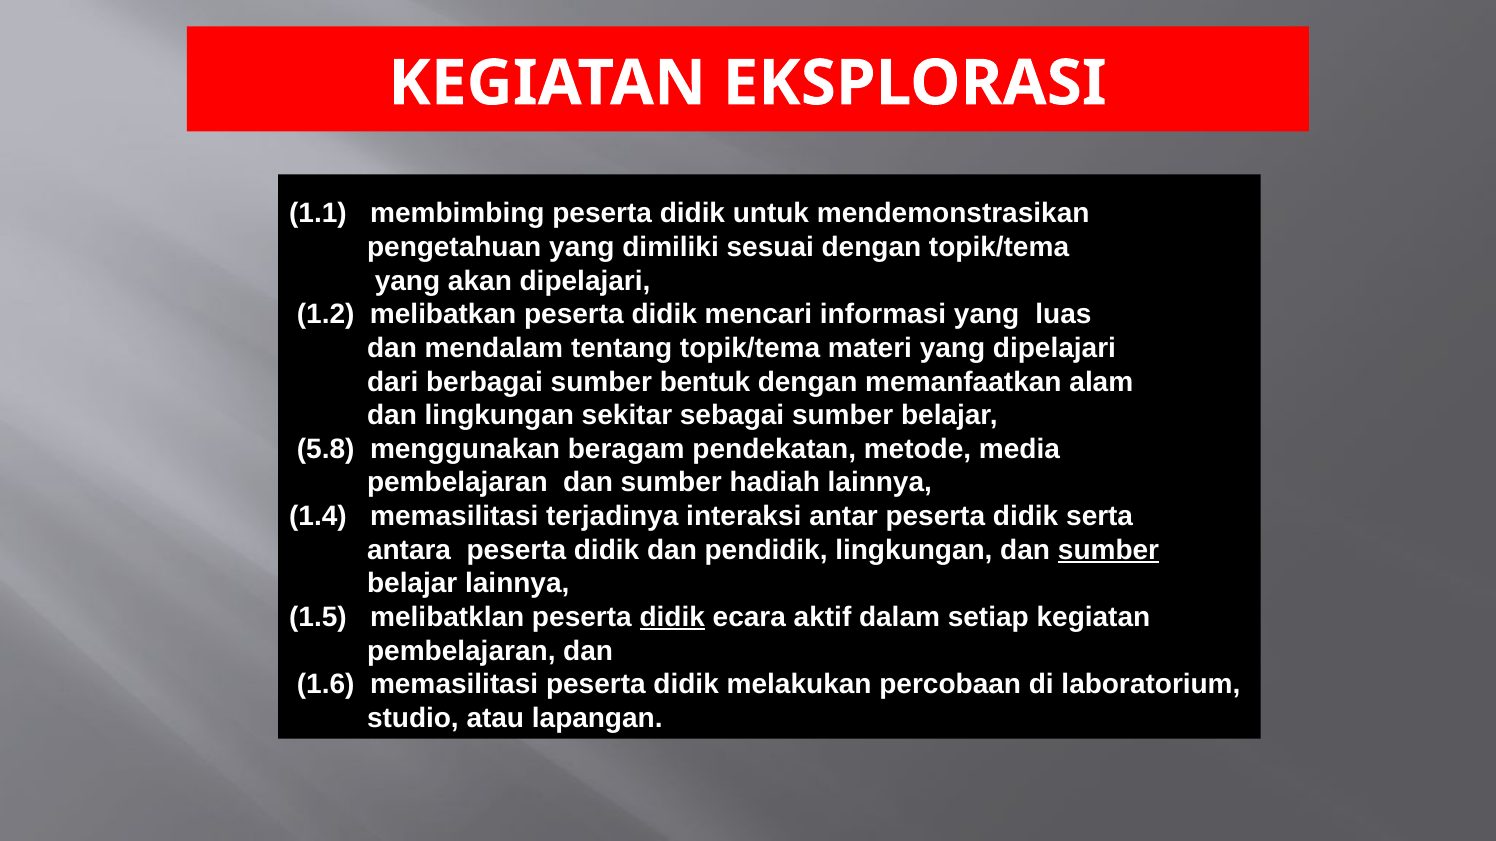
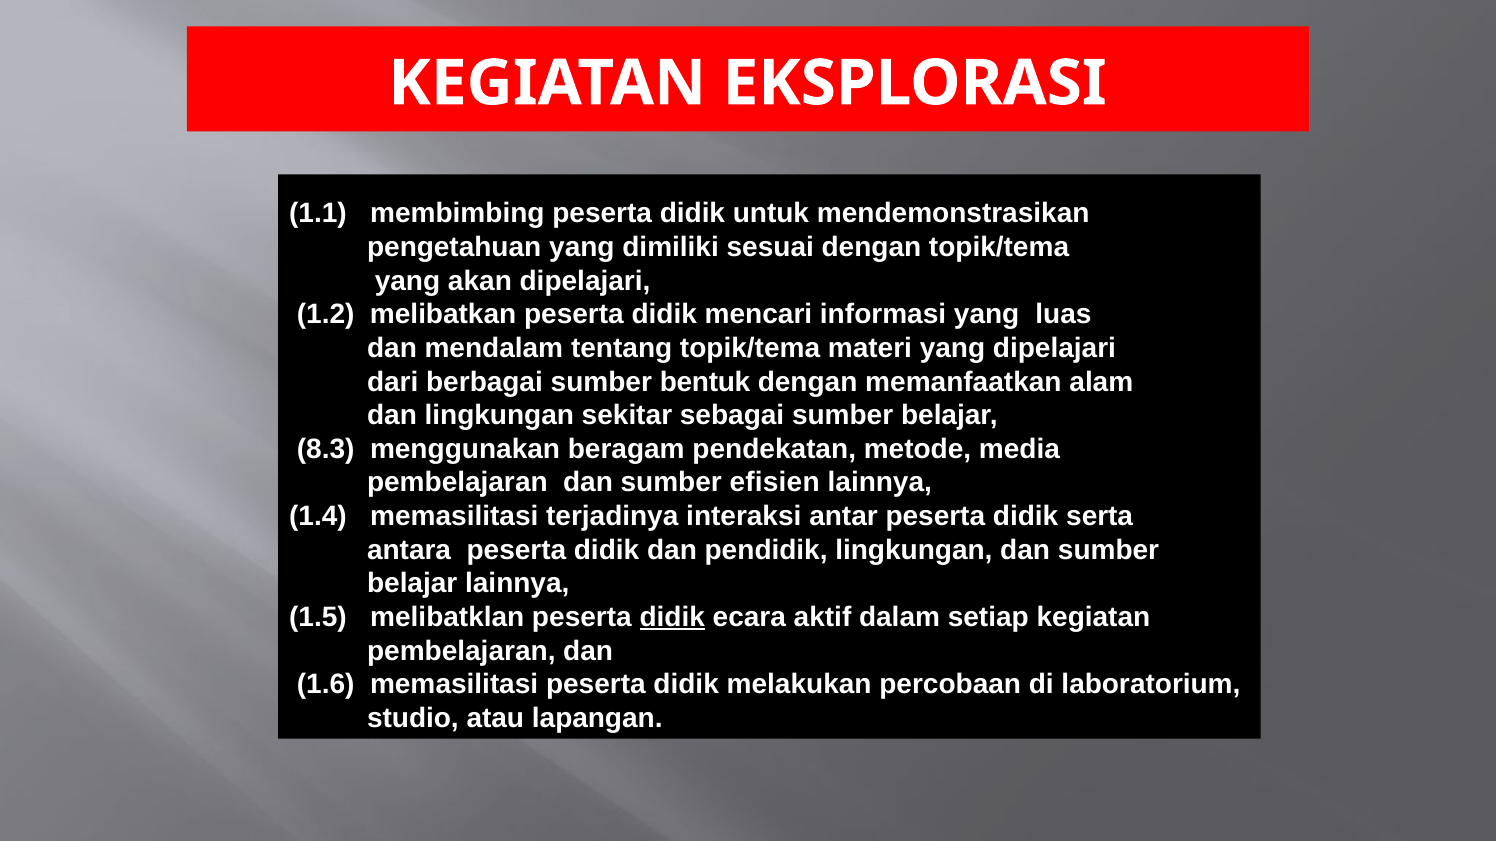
5.8: 5.8 -> 8.3 (326, 449)
hadiah: hadiah -> efisien (775, 483)
sumber underline: present -> none (1109, 550)
